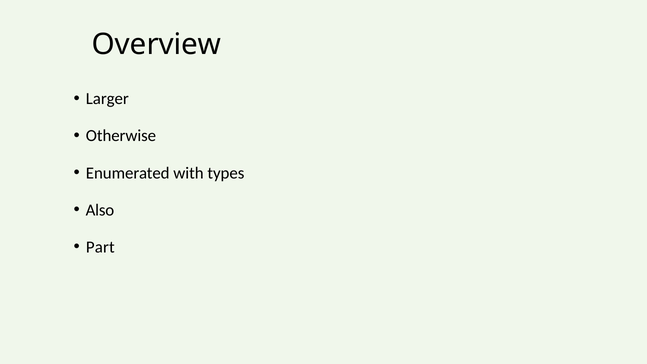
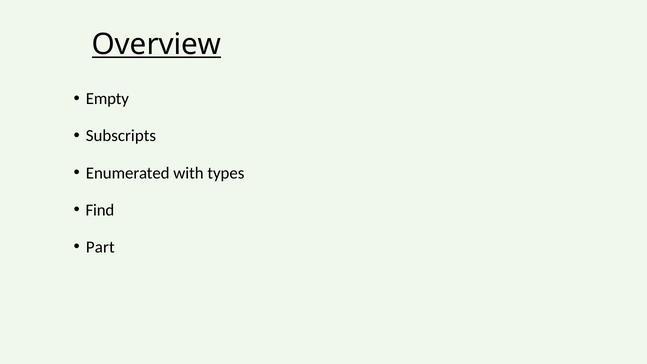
Overview underline: none -> present (156, 44)
Larger: Larger -> Empty (107, 99)
Otherwise: Otherwise -> Subscripts (121, 136)
Also: Also -> Find (100, 210)
